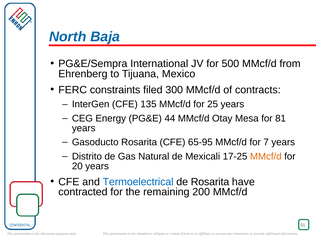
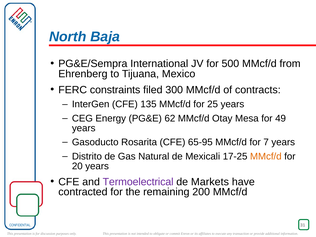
44: 44 -> 62 (170, 118)
81: 81 -> 49 (281, 118)
Termoelectrical colour: blue -> purple (138, 182)
de Rosarita: Rosarita -> Markets (210, 182)
